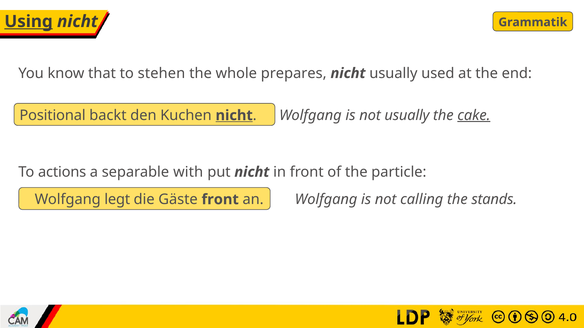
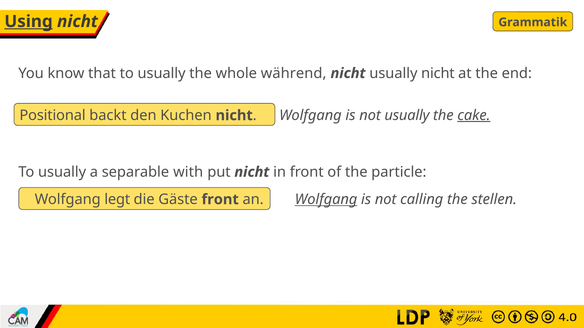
that to stehen: stehen -> usually (162, 73)
prepares: prepares -> während (294, 73)
usually used: used -> nicht (438, 73)
nicht underline: present -> none (234, 116)
actions: actions -> usually (62, 172)
Wolfgang underline: none -> present (326, 200)
stands: stands -> stellen (494, 200)
